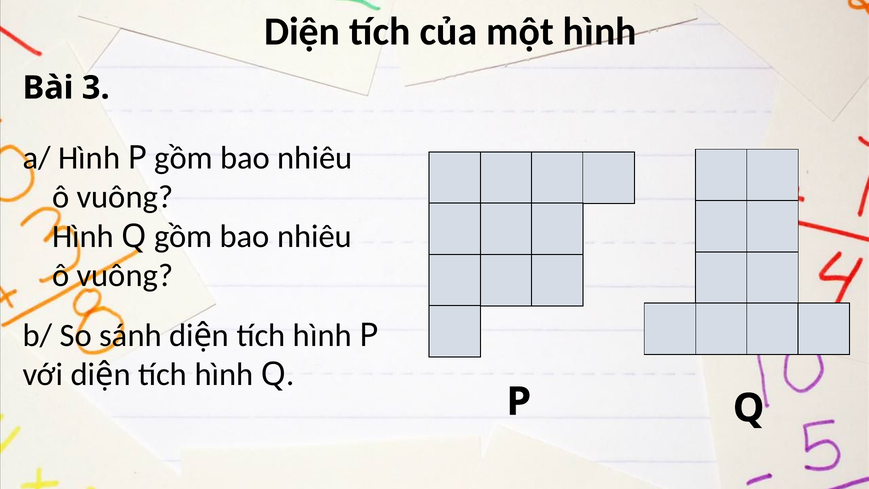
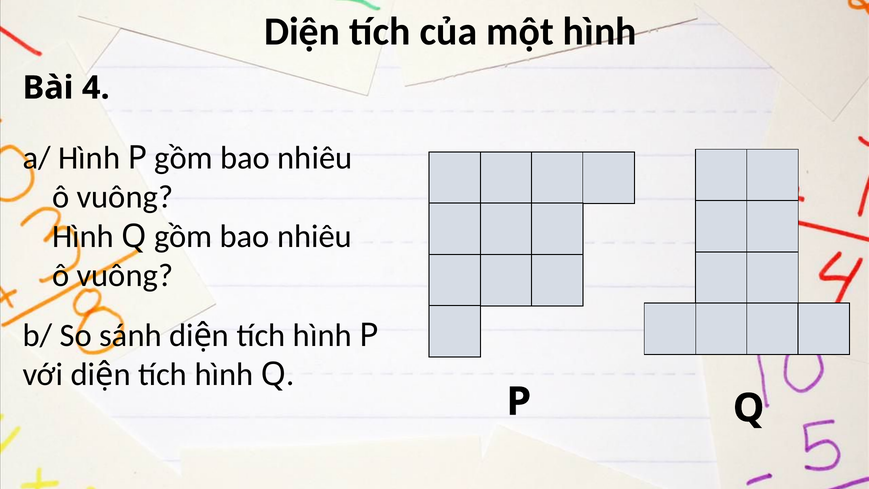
3: 3 -> 4 (96, 88)
